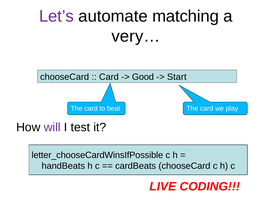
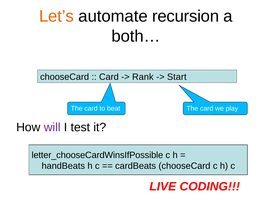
Let’s colour: purple -> orange (56, 16)
matching: matching -> recursion (186, 16)
very…: very… -> both… (136, 36)
Good: Good -> Rank (143, 77)
